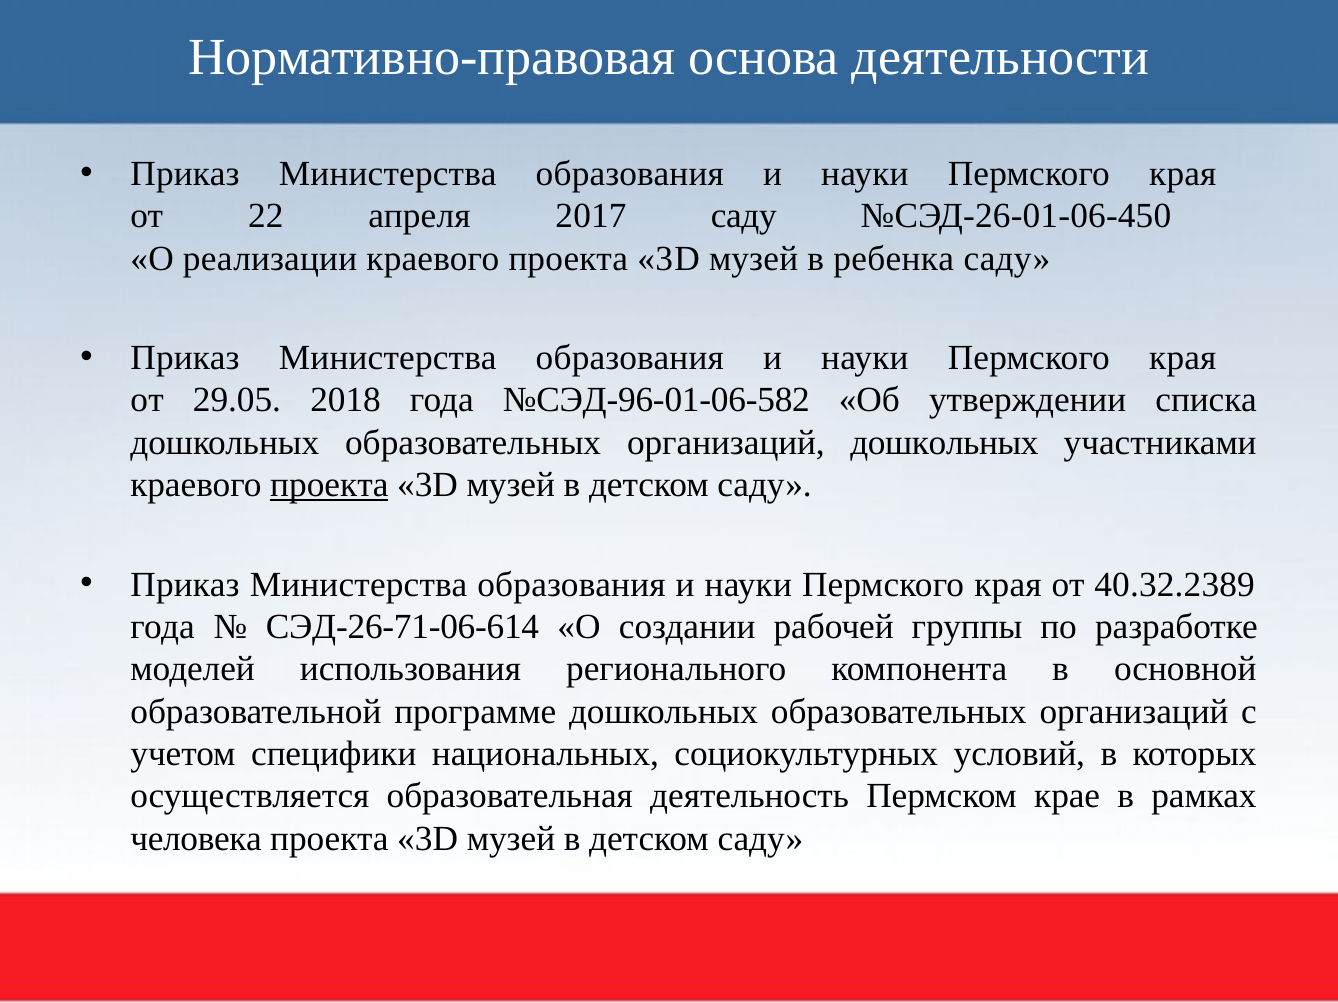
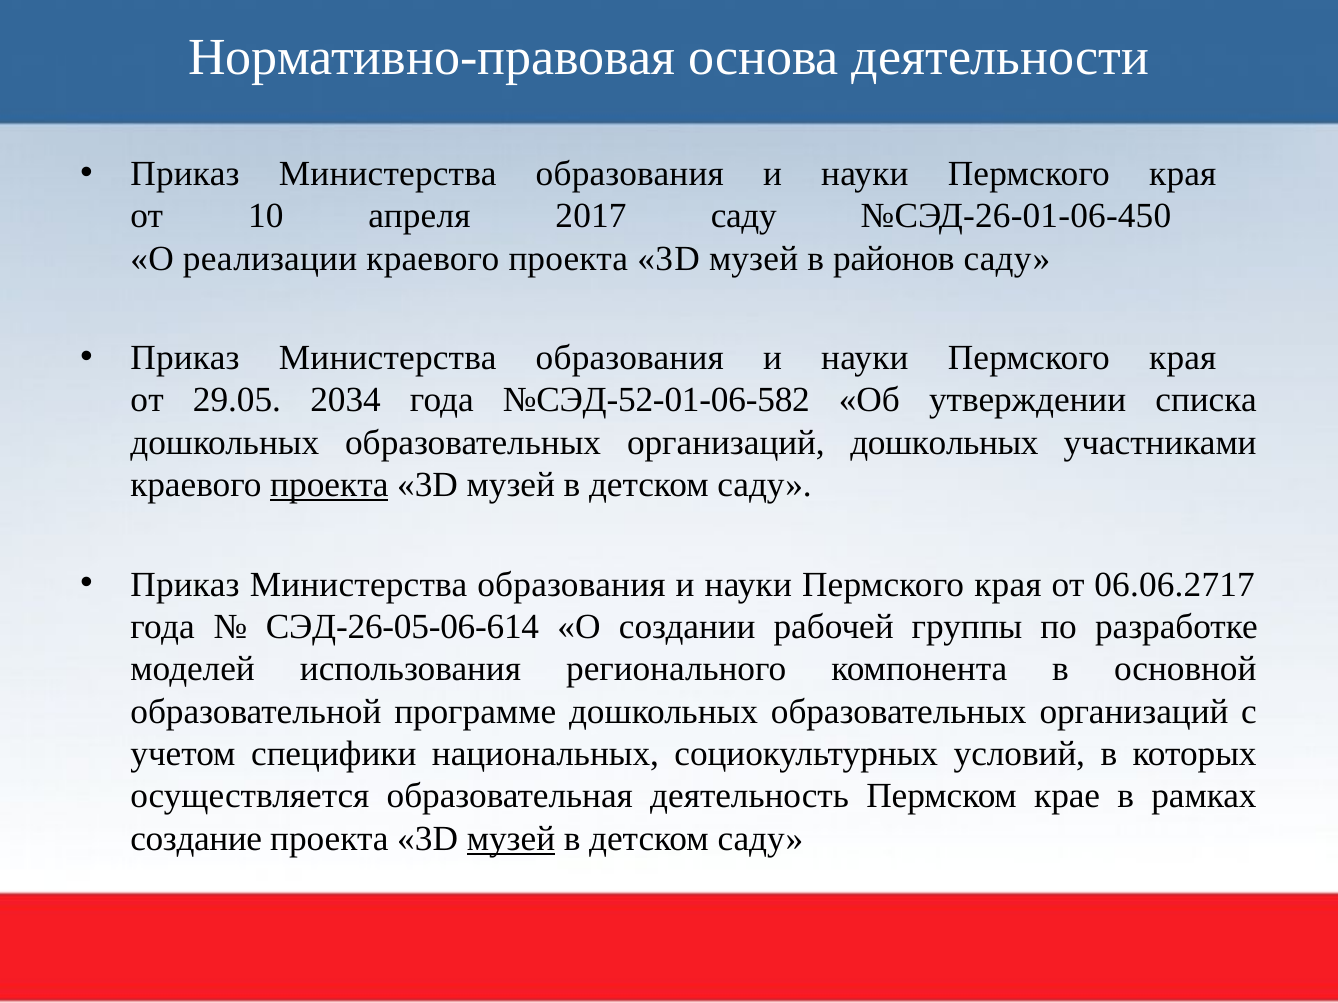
22: 22 -> 10 (266, 216)
ребенка: ребенка -> районов (894, 259)
2018: 2018 -> 2034 (346, 400)
№СЭД-96-01-06-582: №СЭД-96-01-06-582 -> №СЭД-52-01-06-582 (656, 400)
40.32.2389: 40.32.2389 -> 06.06.2717 (1175, 585)
СЭД-26-71-06-614: СЭД-26-71-06-614 -> СЭД-26-05-06-614 (403, 627)
человека: человека -> создание (196, 839)
музей underline: none -> present (511, 839)
